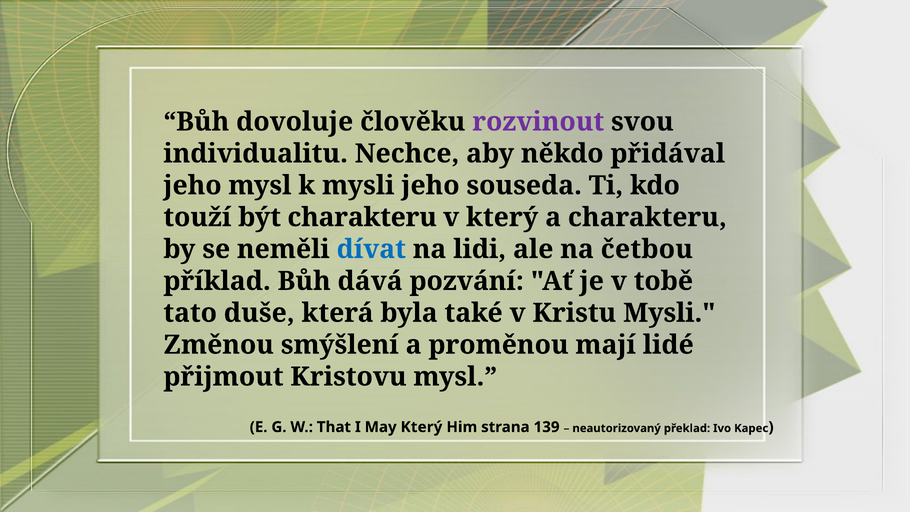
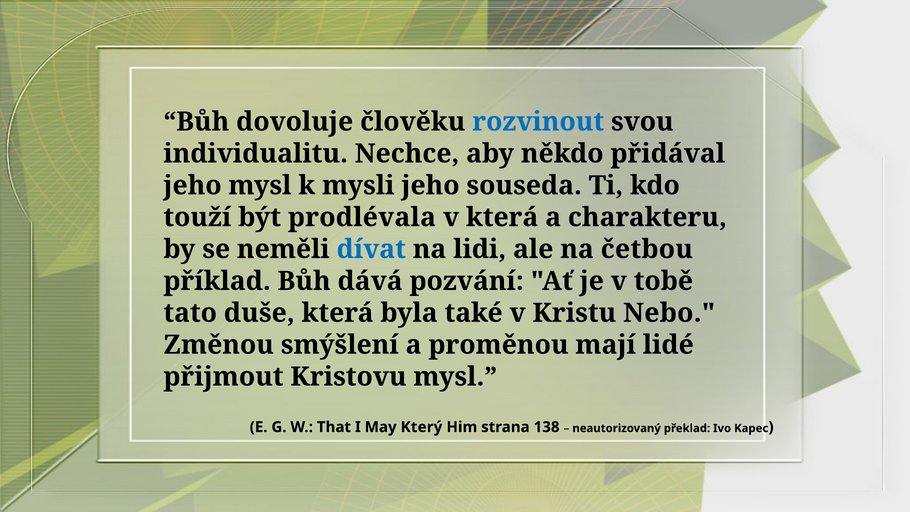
rozvinout colour: purple -> blue (538, 122)
být charakteru: charakteru -> prodlévala (362, 217)
v který: který -> která (502, 217)
Kristu Mysli: Mysli -> Nebo (669, 313)
139: 139 -> 138 (547, 427)
